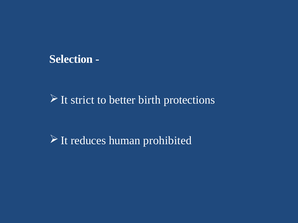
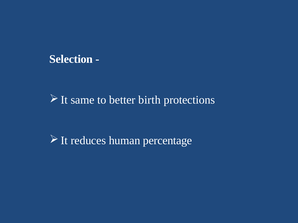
strict: strict -> same (83, 100)
prohibited: prohibited -> percentage (168, 141)
